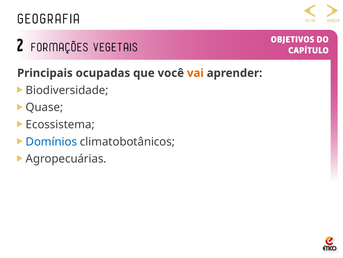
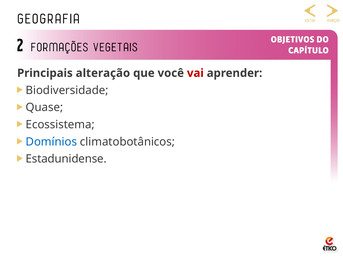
ocupadas: ocupadas -> alteração (103, 73)
vai colour: orange -> red (195, 73)
Agropecuárias: Agropecuárias -> Estadunidense (66, 158)
